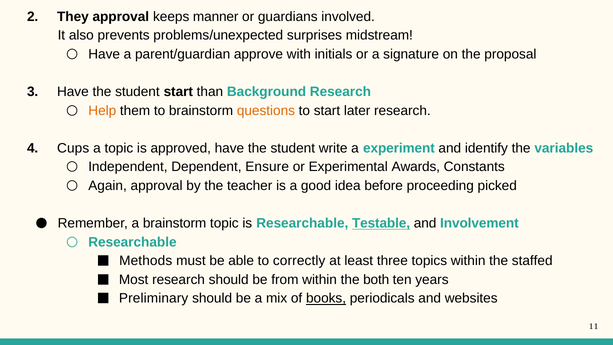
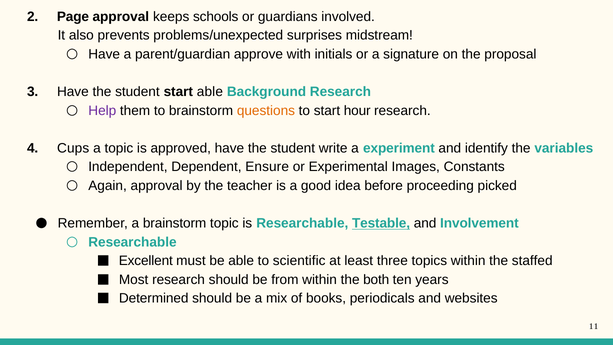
They: They -> Page (73, 17)
manner: manner -> schools (216, 17)
start than: than -> able (210, 92)
Help colour: orange -> purple (102, 111)
later: later -> hour (357, 111)
Awards: Awards -> Images (416, 167)
Methods: Methods -> Excellent (146, 261)
correctly: correctly -> scientific (299, 261)
Preliminary: Preliminary -> Determined (154, 298)
books underline: present -> none (326, 298)
